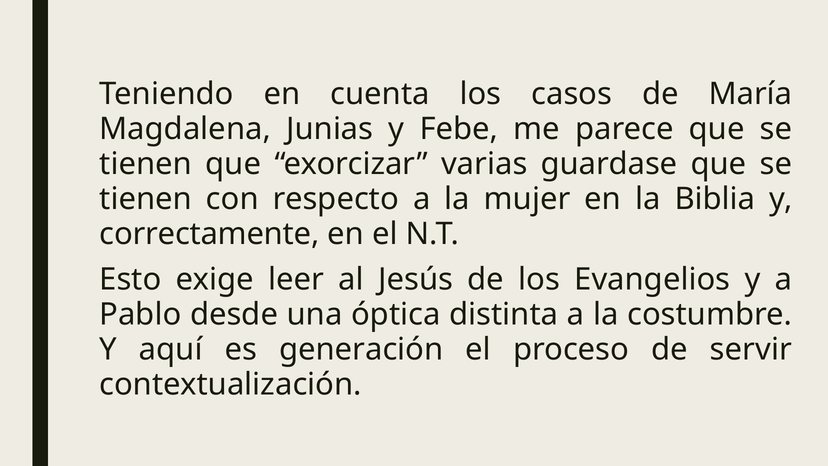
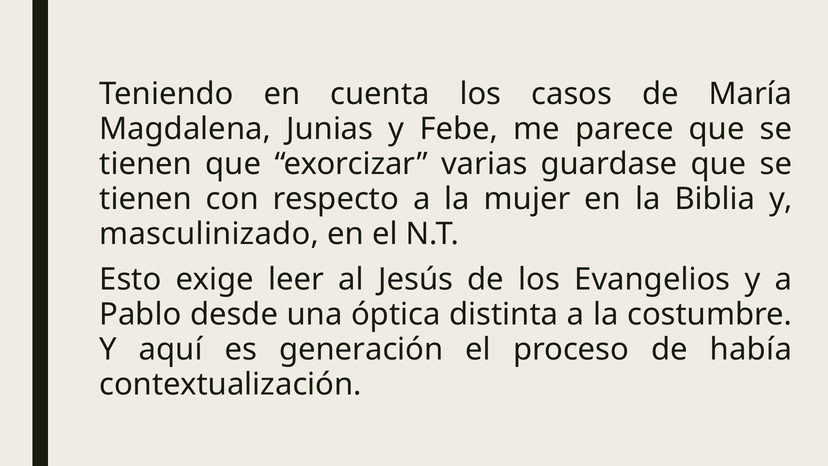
correctamente: correctamente -> masculinizado (209, 234)
servir: servir -> había (751, 349)
